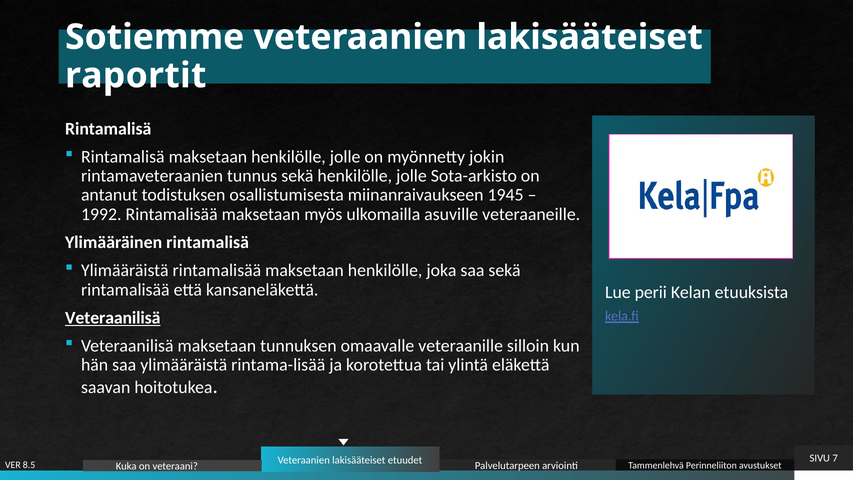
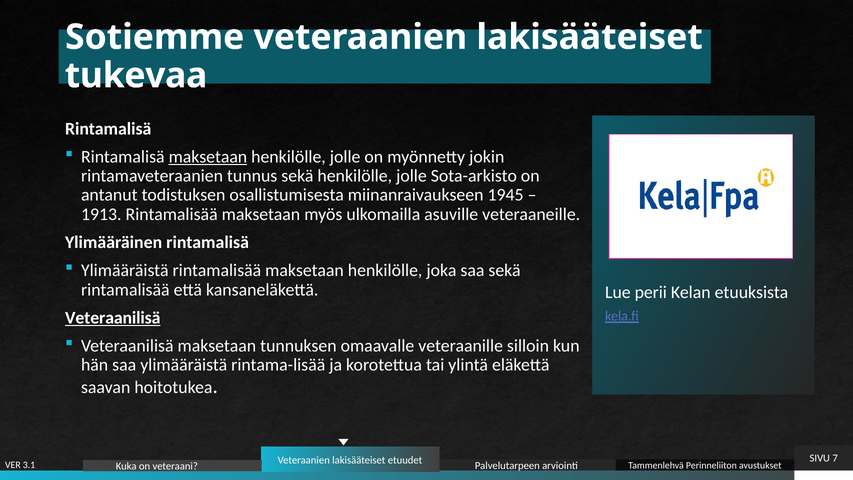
raportit: raportit -> tukevaa (136, 75)
maksetaan underline: none -> present (208, 157)
1992: 1992 -> 1913 (101, 214)
8.5: 8.5 -> 3.1 (29, 465)
